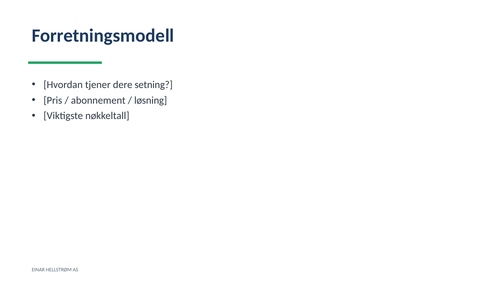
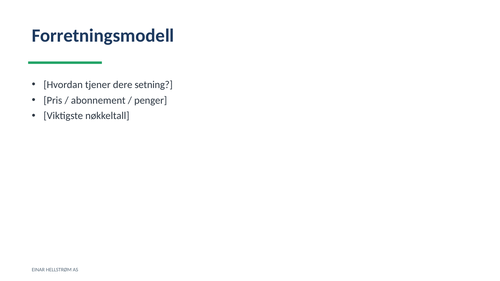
løsning: løsning -> penger (151, 100)
